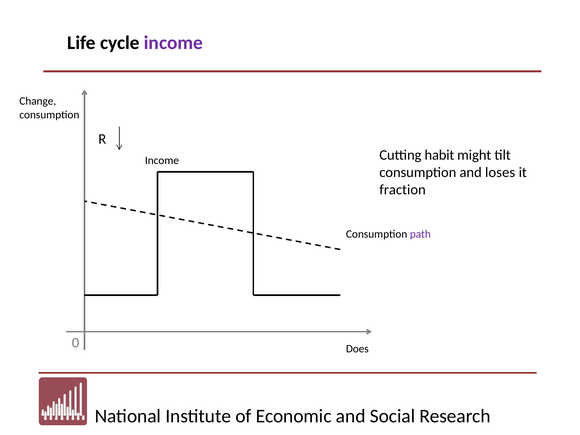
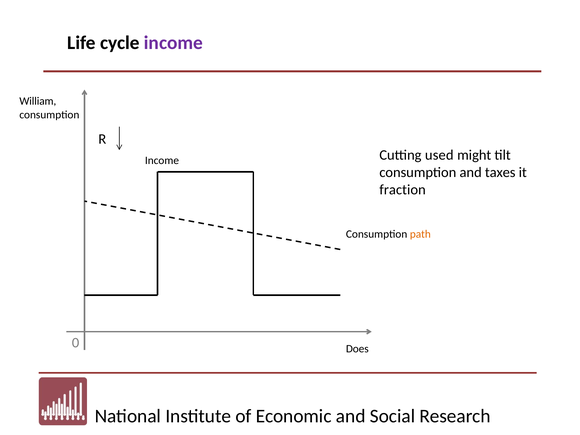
Change: Change -> William (38, 101)
habit: habit -> used (439, 155)
loses: loses -> taxes (500, 172)
path colour: purple -> orange (420, 234)
